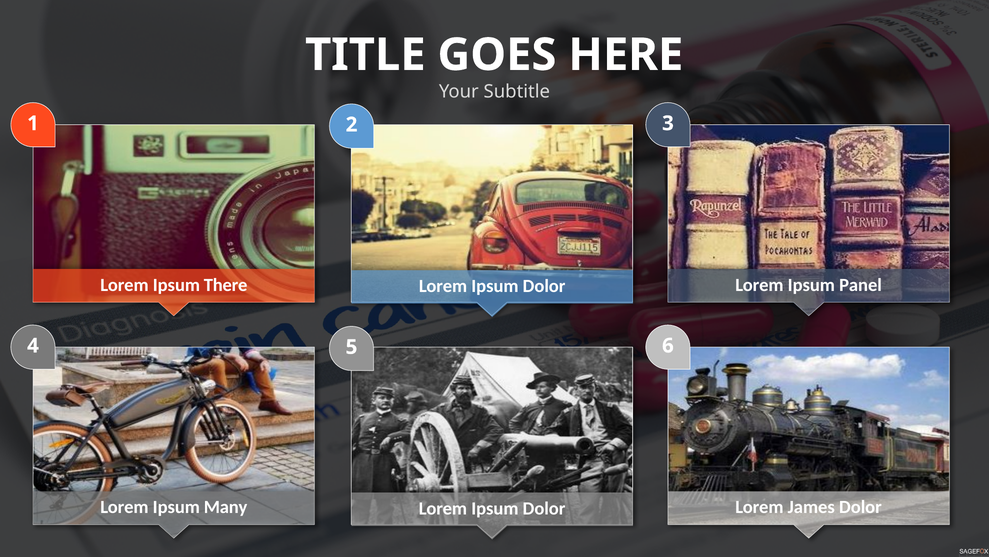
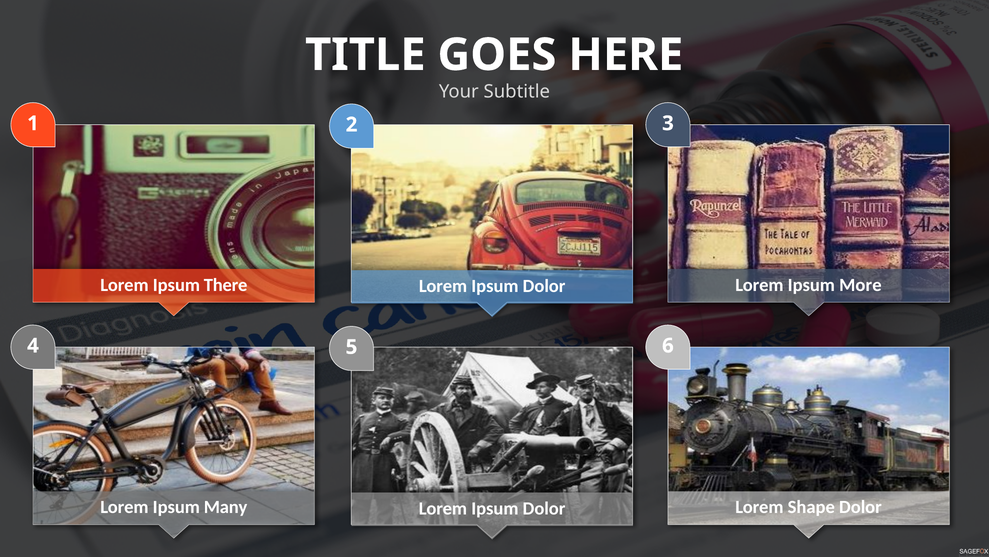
Panel: Panel -> More (860, 285)
James: James -> Shape (811, 507)
